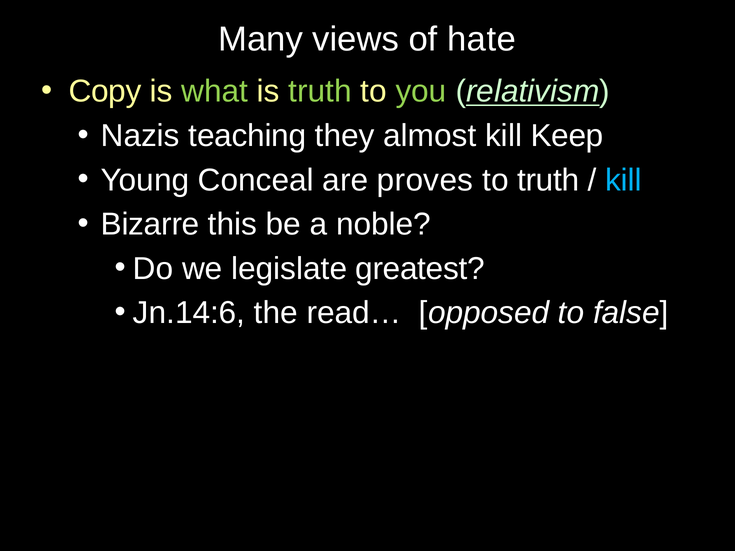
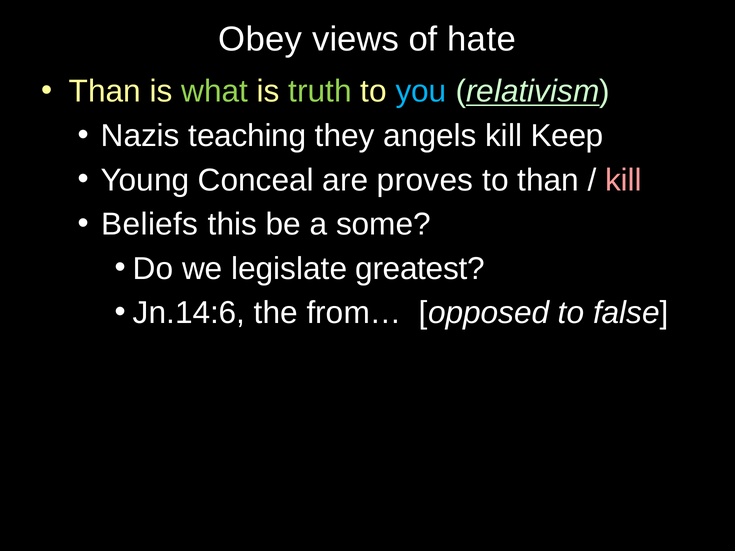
Many: Many -> Obey (260, 39)
Copy: Copy -> Than (105, 91)
you colour: light green -> light blue (421, 91)
almost: almost -> angels (430, 136)
to truth: truth -> than (548, 180)
kill colour: light blue -> pink (623, 180)
Bizarre: Bizarre -> Beliefs (150, 224)
noble: noble -> some (383, 224)
read…: read… -> from… (354, 313)
